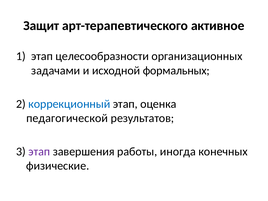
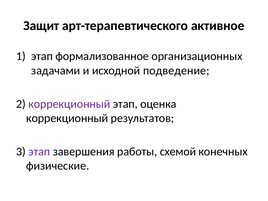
целесообразности: целесообразности -> формализованное (102, 56)
формальных: формальных -> подведение (176, 71)
коррекционный colour: blue -> purple (69, 104)
педагогической: педагогической -> коррекционный (67, 118)
иногда: иногда -> схемой (178, 152)
